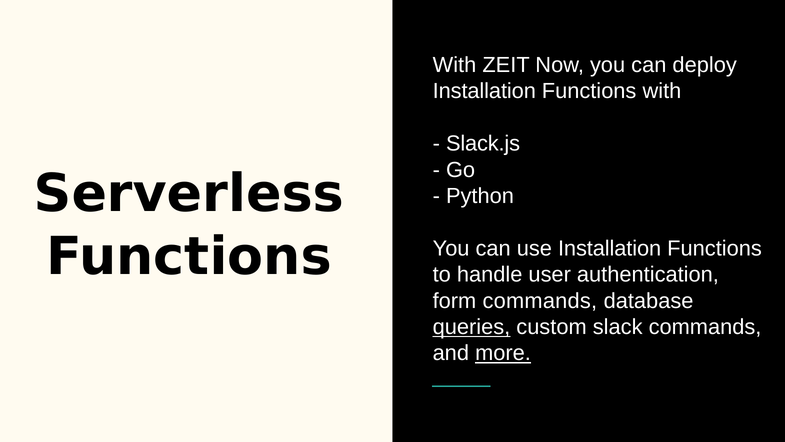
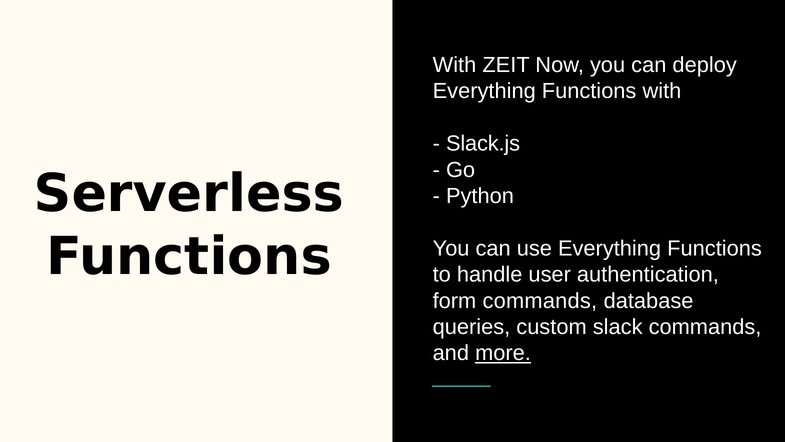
Installation: Installation -> Everything (484, 91)
use Installation: Installation -> Everything (610, 248)
queries underline: present -> none (471, 327)
